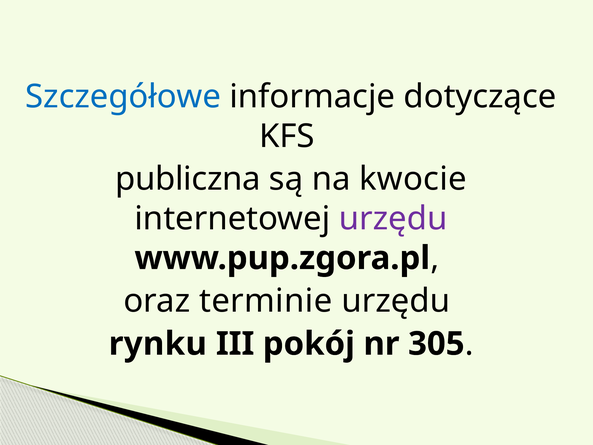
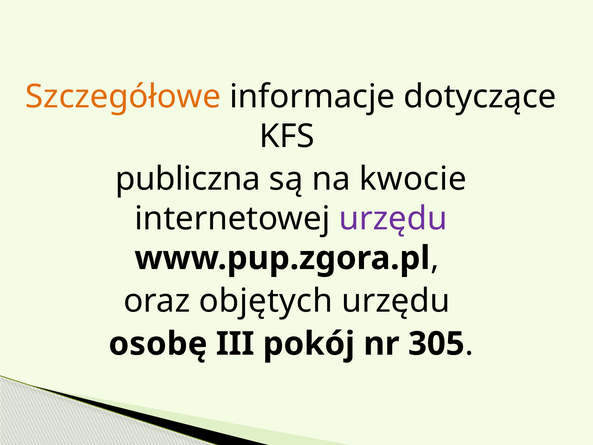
Szczegółowe colour: blue -> orange (123, 97)
terminie: terminie -> objętych (266, 301)
rynku: rynku -> osobę (158, 344)
